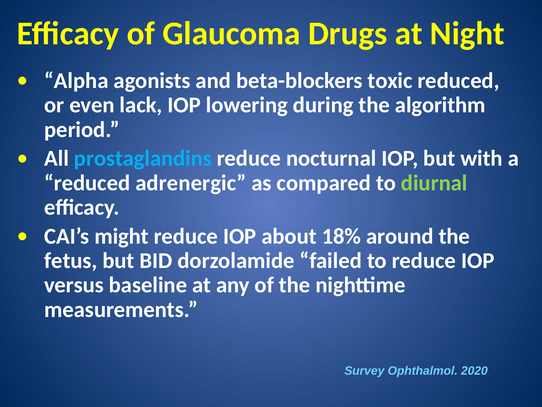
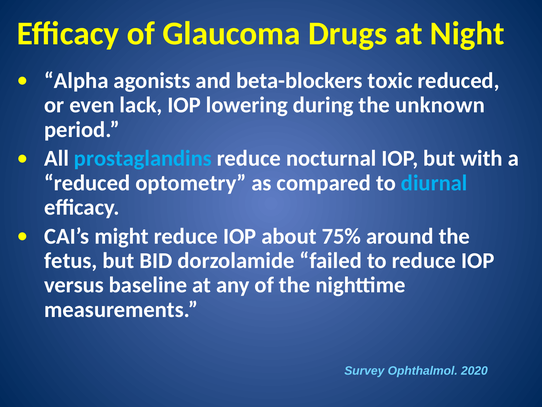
algorithm: algorithm -> unknown (440, 105)
adrenergic: adrenergic -> optometry (191, 183)
diurnal colour: light green -> light blue (434, 183)
18%: 18% -> 75% (341, 236)
